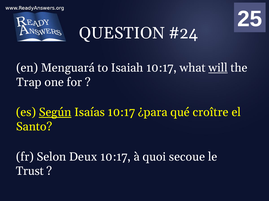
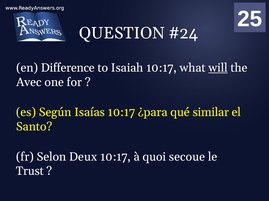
Menguará: Menguará -> Difference (68, 68)
Trap: Trap -> Avec (29, 82)
Según underline: present -> none (55, 113)
croître: croître -> similar (211, 113)
